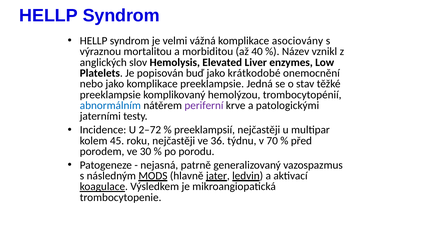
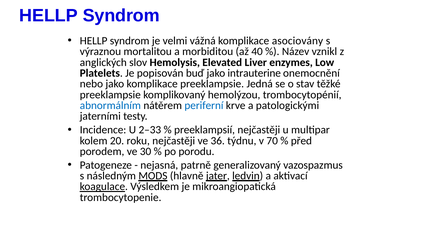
krátkodobé: krátkodobé -> intrauterine (254, 73)
periferní colour: purple -> blue (204, 105)
2–72: 2–72 -> 2–33 (150, 130)
45: 45 -> 20 (117, 141)
